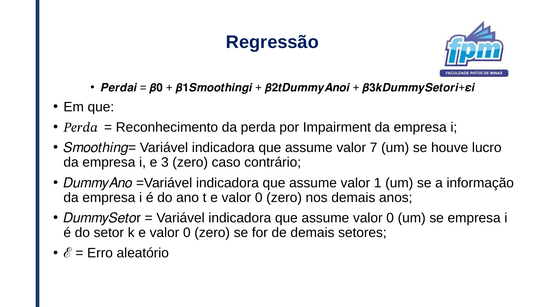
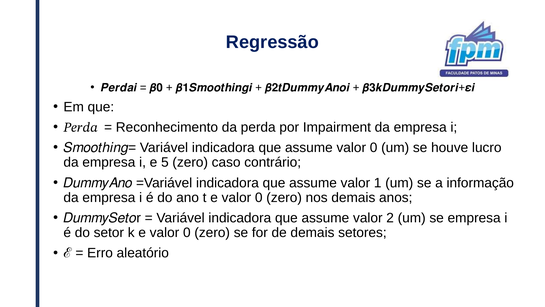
assume valor 7: 7 -> 0 (374, 147)
3: 3 -> 5 (165, 162)
assume valor 0: 0 -> 2 (390, 218)
